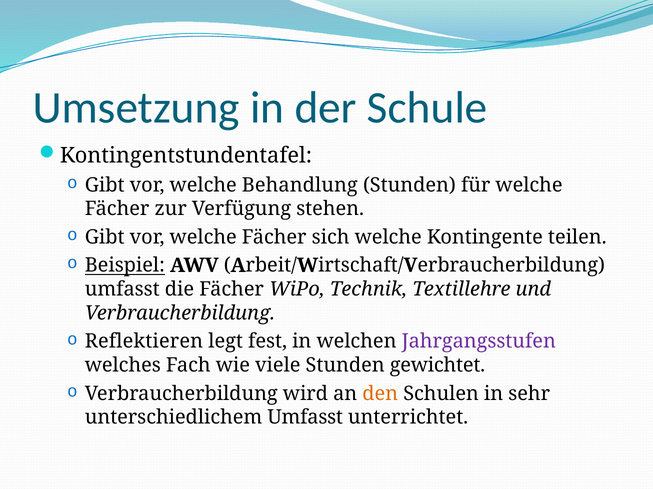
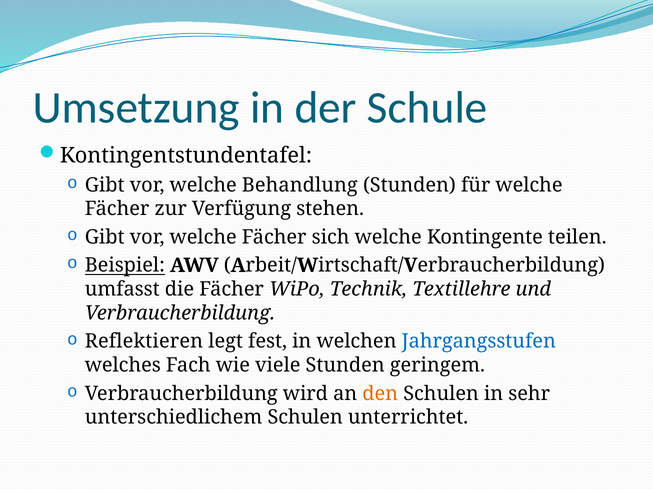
Jahrgangsstufen colour: purple -> blue (479, 342)
gewichtet: gewichtet -> geringem (437, 366)
unterschiedlichem Umfasst: Umfasst -> Schulen (305, 418)
